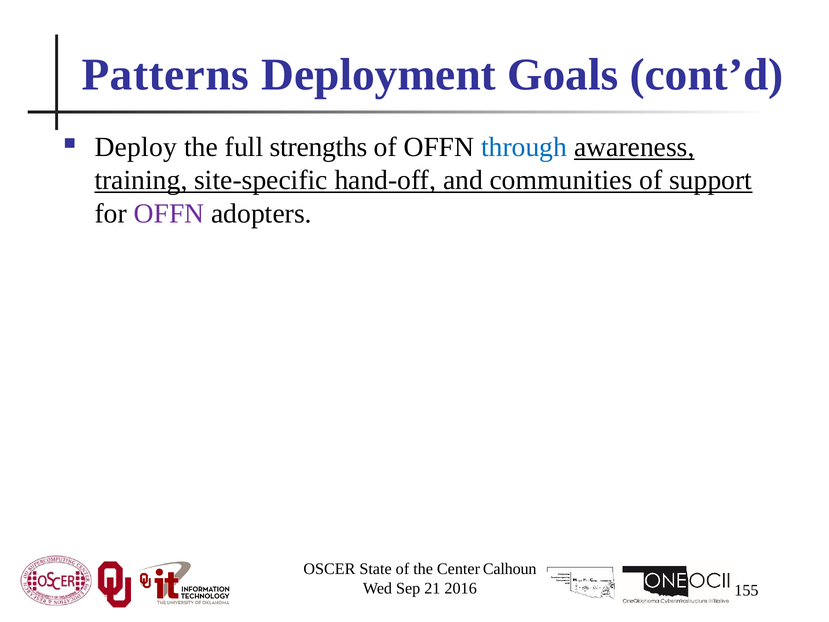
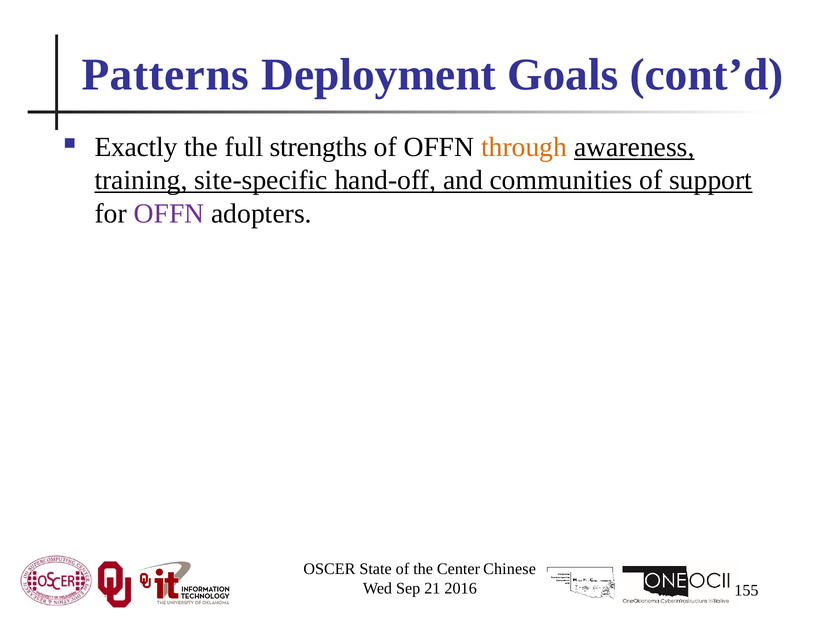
Deploy: Deploy -> Exactly (136, 147)
through colour: blue -> orange (524, 147)
Calhoun: Calhoun -> Chinese (510, 569)
